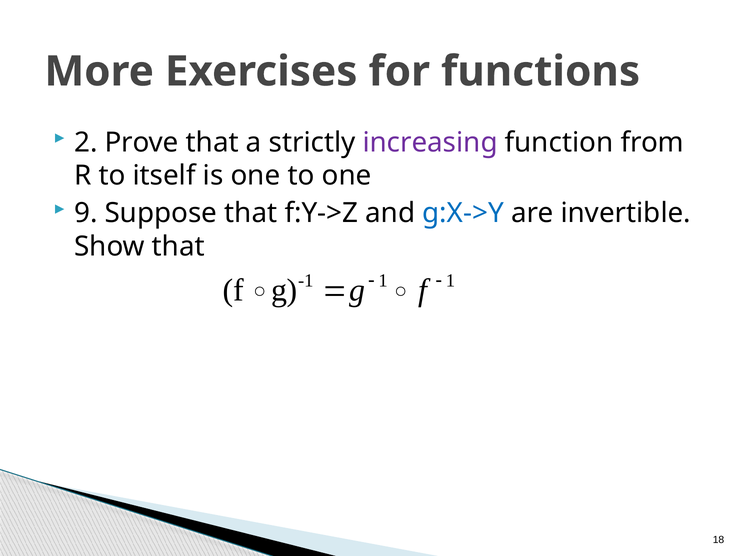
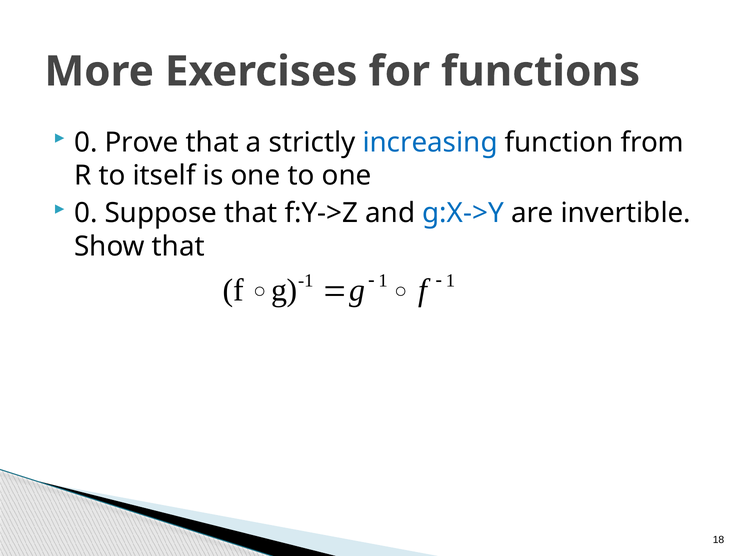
2: 2 -> 0 (86, 143)
increasing colour: purple -> blue (430, 143)
9: 9 -> 0 (86, 214)
